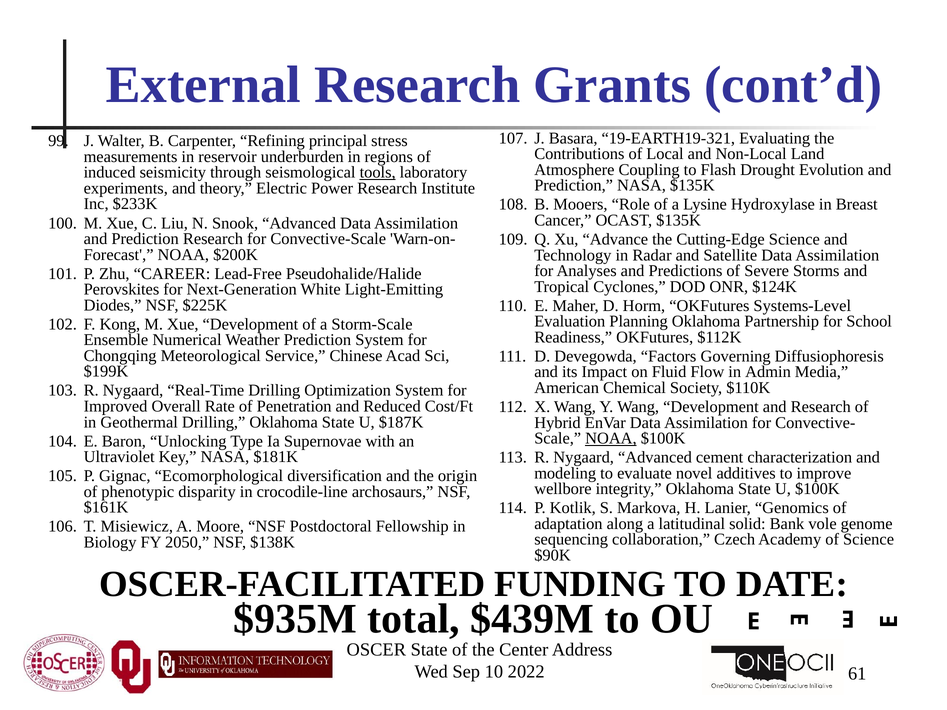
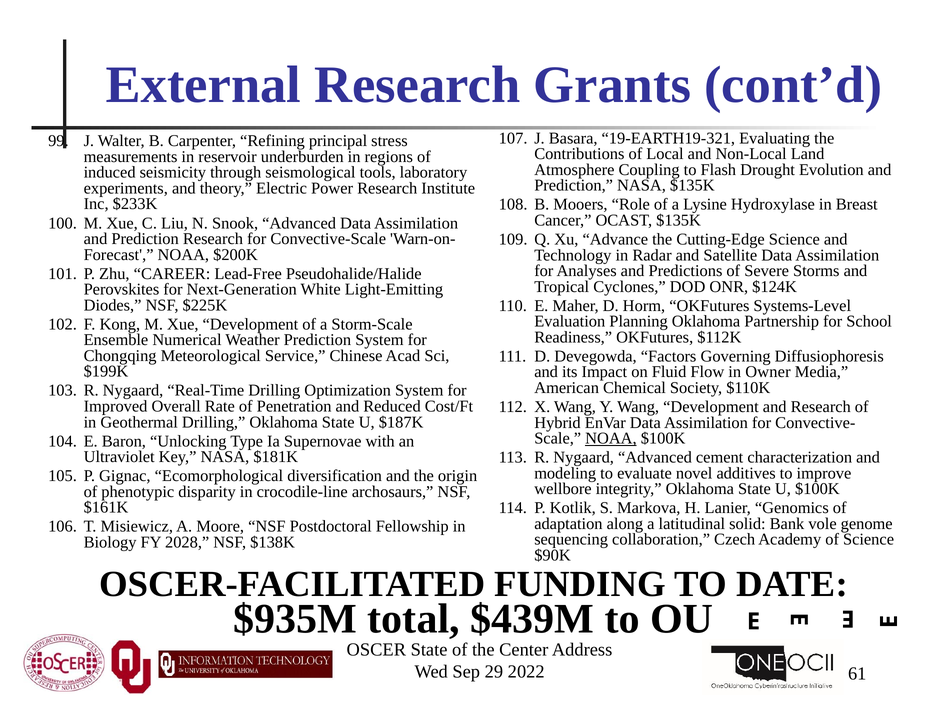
tools underline: present -> none (378, 173)
Admin: Admin -> Owner (768, 372)
2050: 2050 -> 2028 (187, 542)
10: 10 -> 29 (494, 672)
